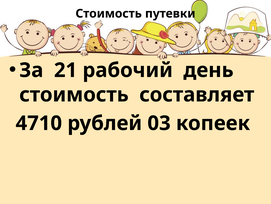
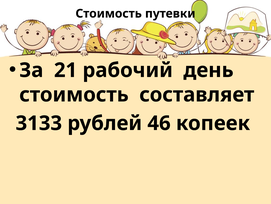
4710: 4710 -> 3133 (39, 123)
03: 03 -> 46 (159, 123)
